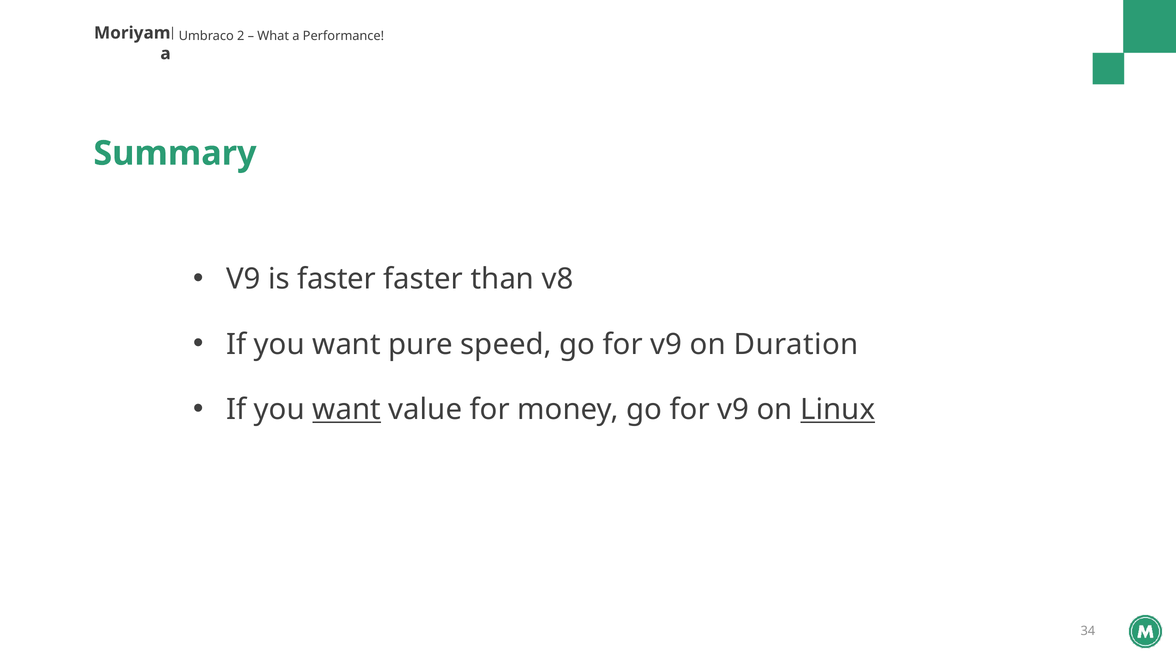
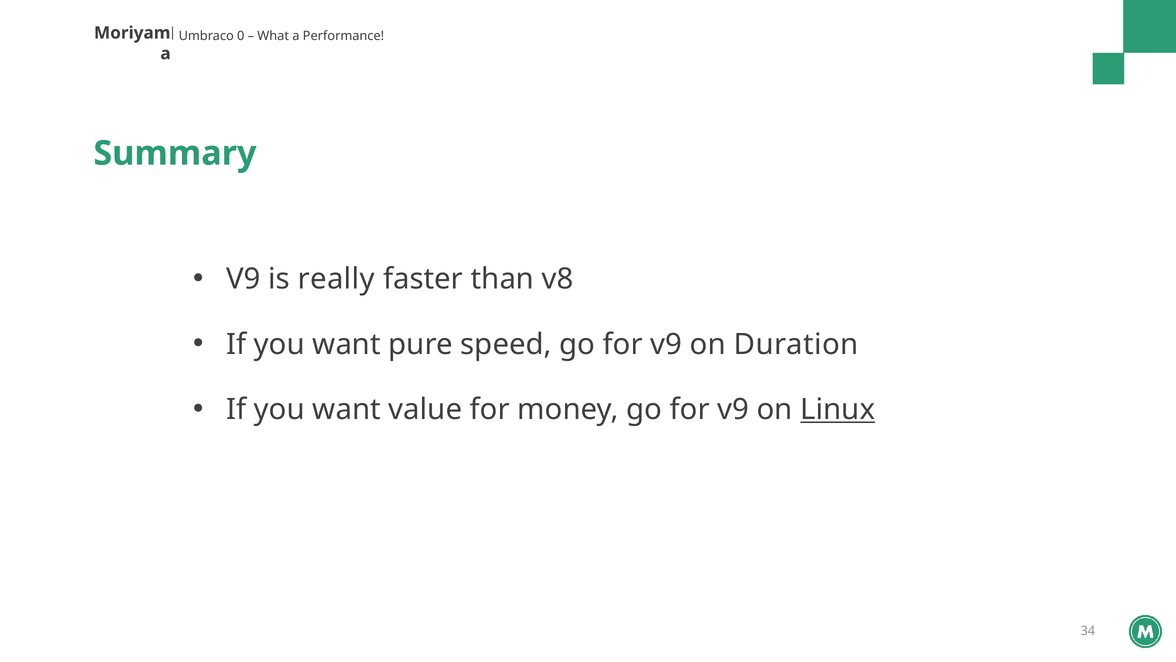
2: 2 -> 0 (241, 36)
is faster: faster -> really (336, 279)
want underline: present -> none (347, 409)
